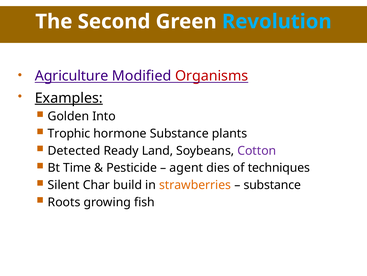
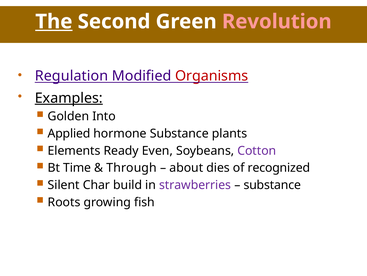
The underline: none -> present (54, 22)
Revolution colour: light blue -> pink (277, 22)
Agriculture: Agriculture -> Regulation (72, 76)
Trophic: Trophic -> Applied (69, 133)
Detected: Detected -> Elements (74, 150)
Land: Land -> Even (157, 150)
Pesticide: Pesticide -> Through (132, 167)
agent: agent -> about (186, 167)
techniques: techniques -> recognized (279, 167)
strawberries colour: orange -> purple (195, 185)
